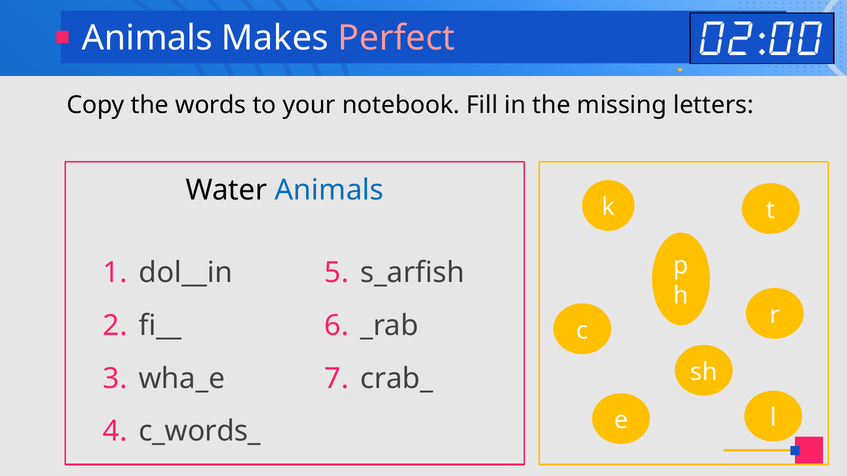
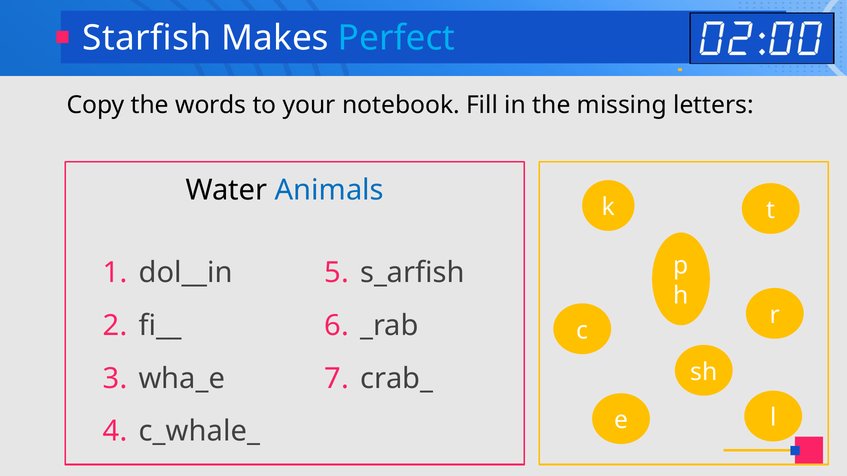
Animals: Animals -> Starfish (147, 38)
Perfect colour: pink -> light blue (397, 38)
c_words_: c_words_ -> c_whale_ (199, 432)
